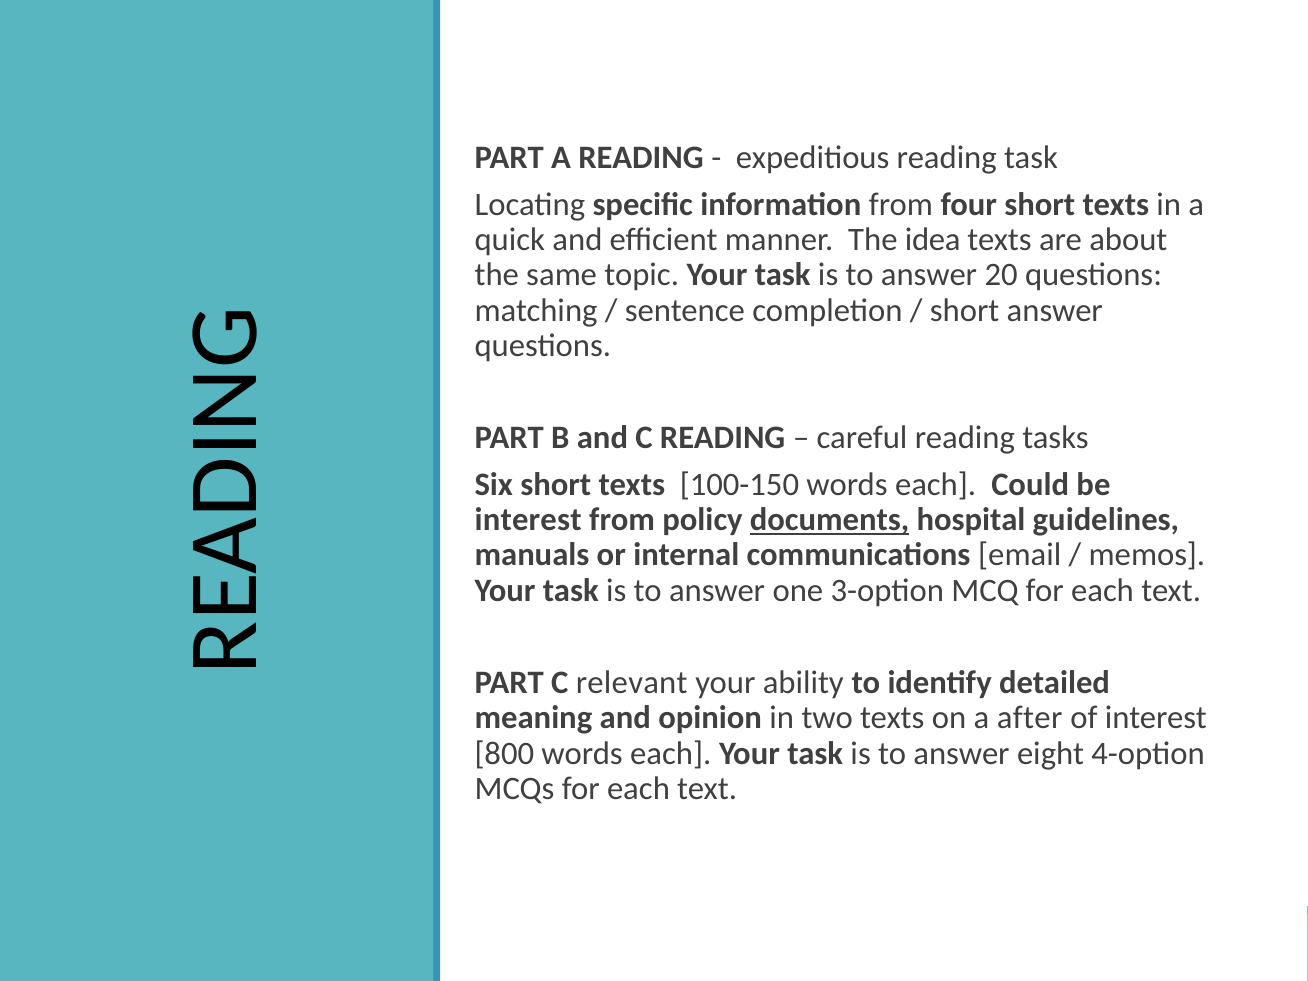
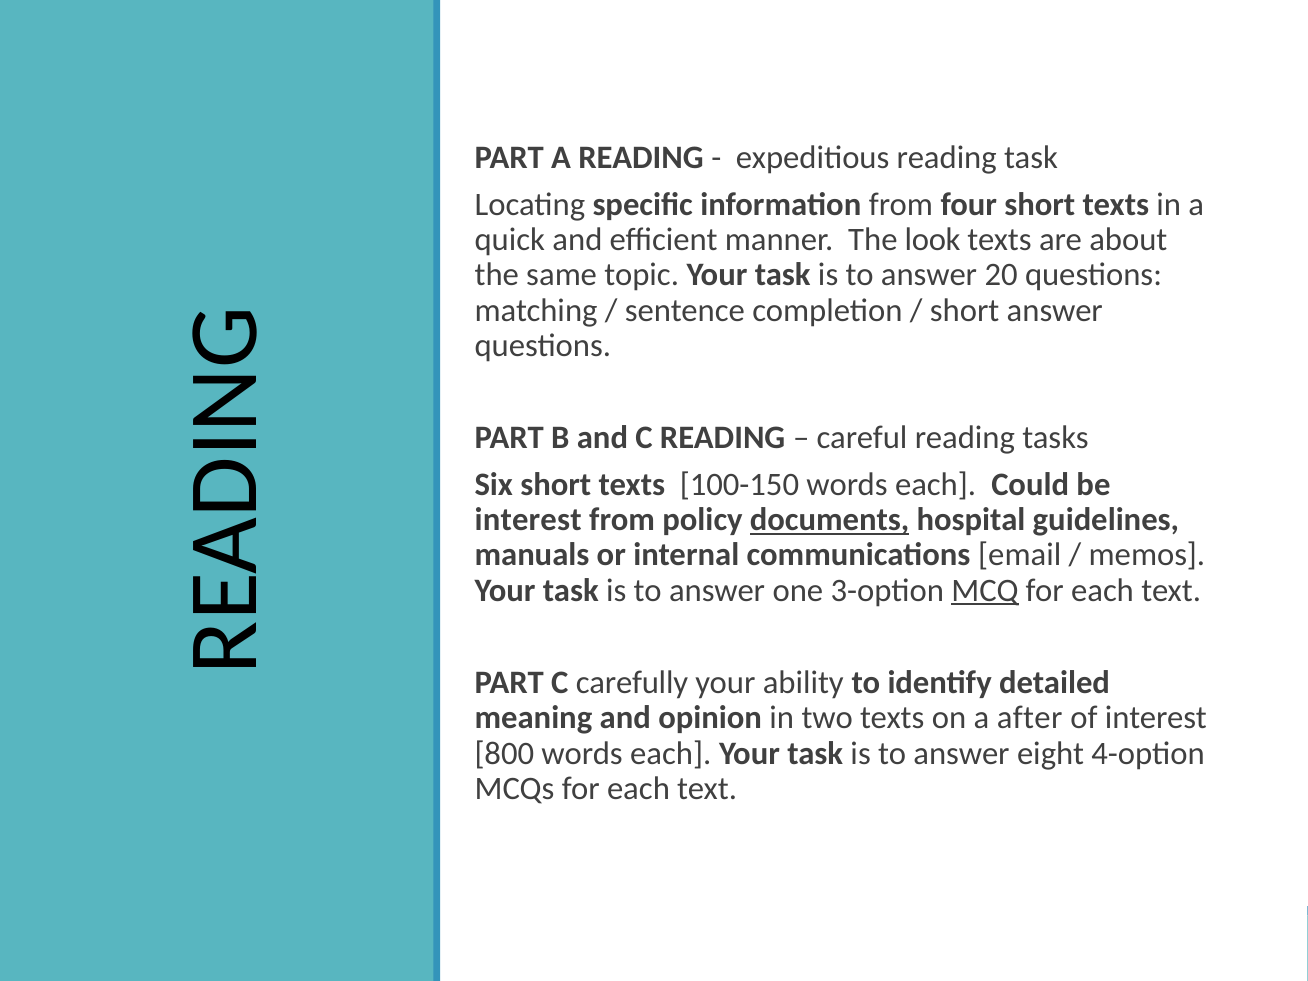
idea: idea -> look (933, 240)
MCQ underline: none -> present (985, 590)
relevant: relevant -> carefully (632, 683)
